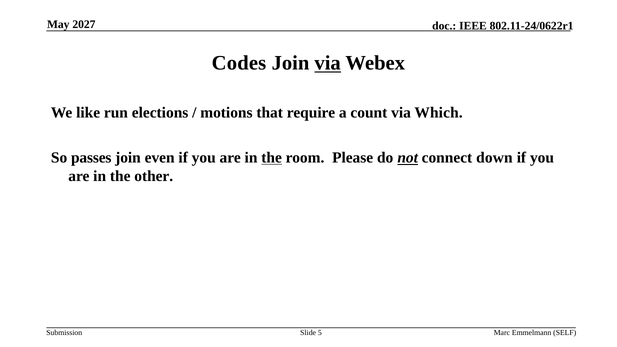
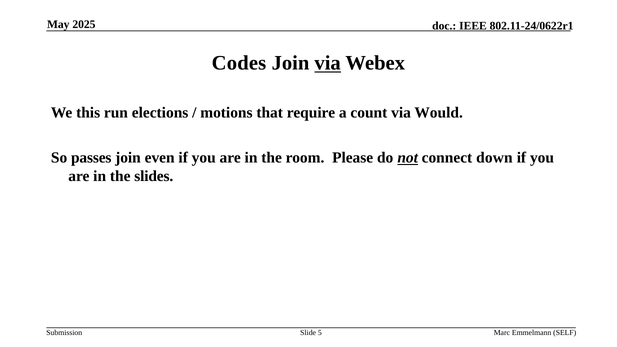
2027: 2027 -> 2025 (84, 25)
like: like -> this (88, 113)
Which: Which -> Would (439, 113)
the underline: present -> none (272, 158)
other: other -> slides (154, 176)
